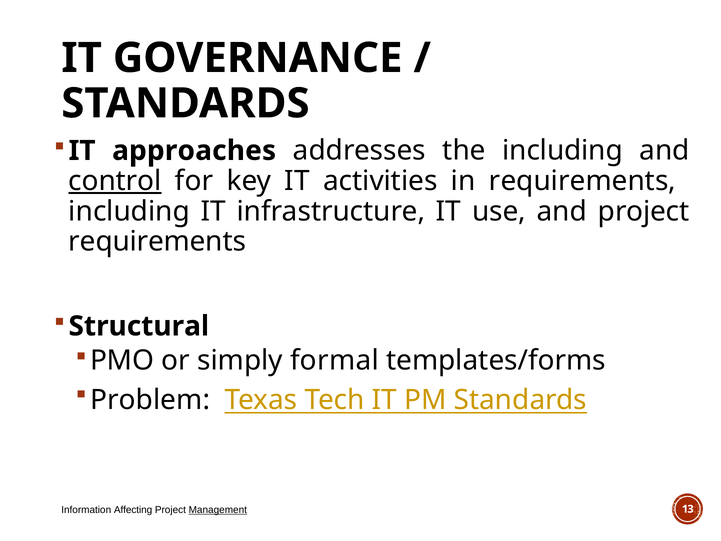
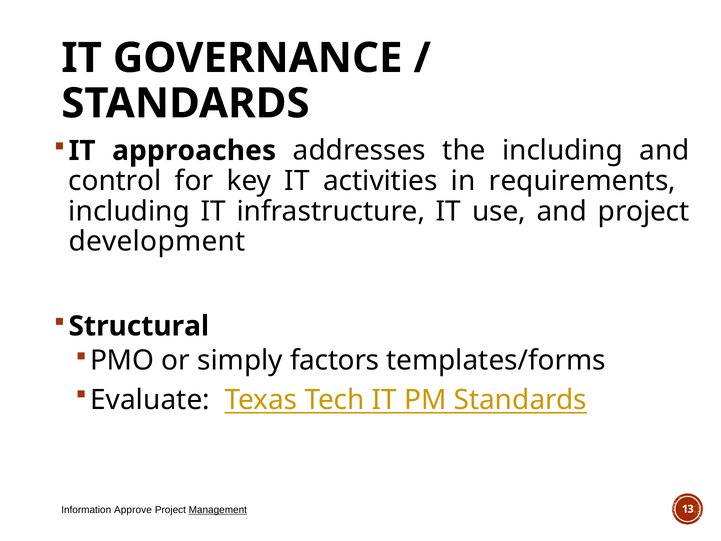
control underline: present -> none (115, 181)
requirements: requirements -> development (157, 241)
formal: formal -> factors (335, 360)
Problem: Problem -> Evaluate (150, 400)
Affecting: Affecting -> Approve (133, 510)
